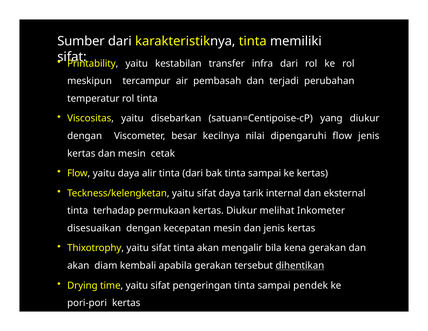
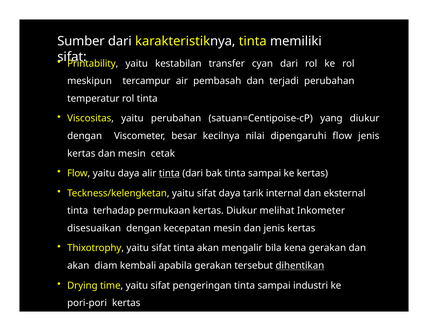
infra: infra -> cyan (262, 63)
yaitu disebarkan: disebarkan -> perubahan (176, 118)
tinta underline: none -> present (169, 173)
pendek: pendek -> industri (311, 285)
